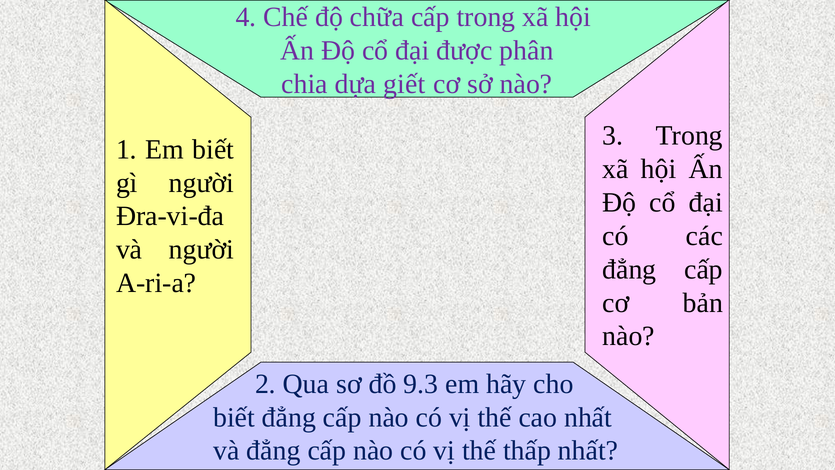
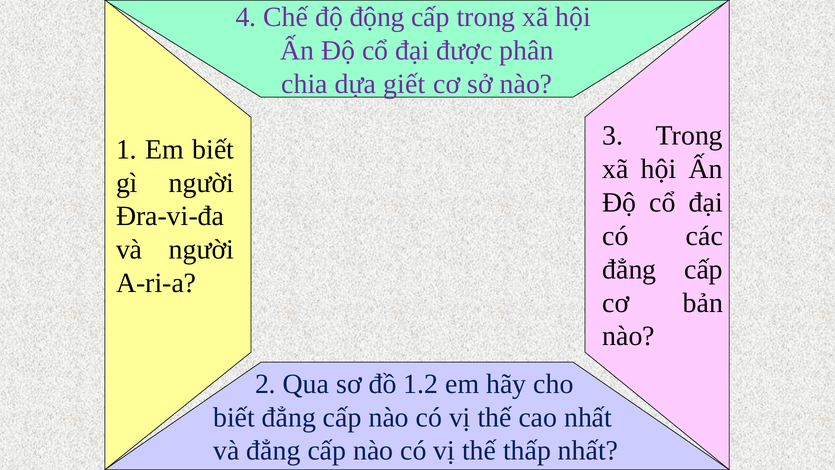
chữa: chữa -> động (377, 17)
9.3: 9.3 -> 1.2 (421, 384)
